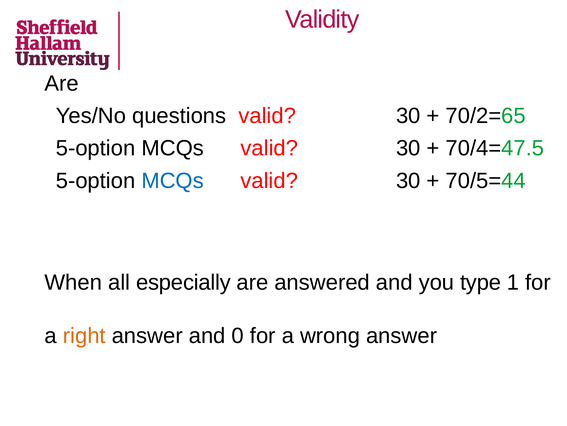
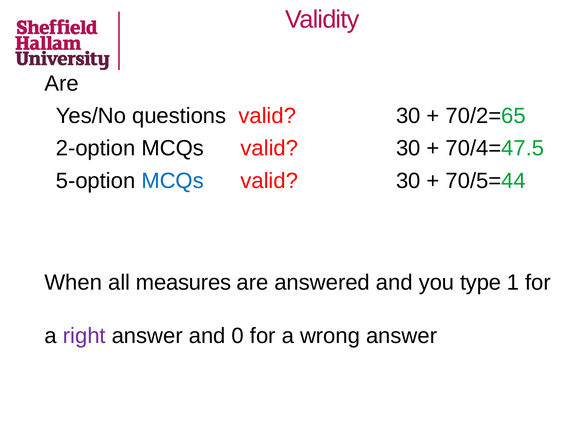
5-option: 5-option -> 2-option (96, 148)
especially: especially -> measures (183, 282)
right colour: orange -> purple (84, 335)
